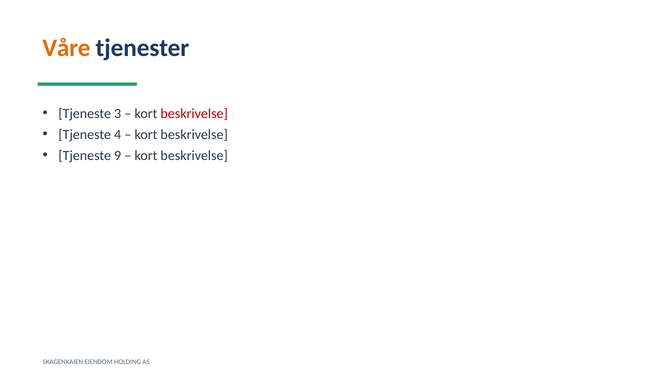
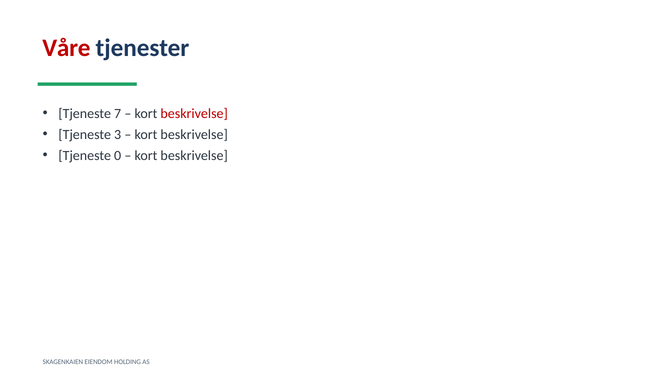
Våre colour: orange -> red (66, 48)
3: 3 -> 7 (118, 114)
4: 4 -> 3 (118, 135)
9: 9 -> 0 (118, 156)
